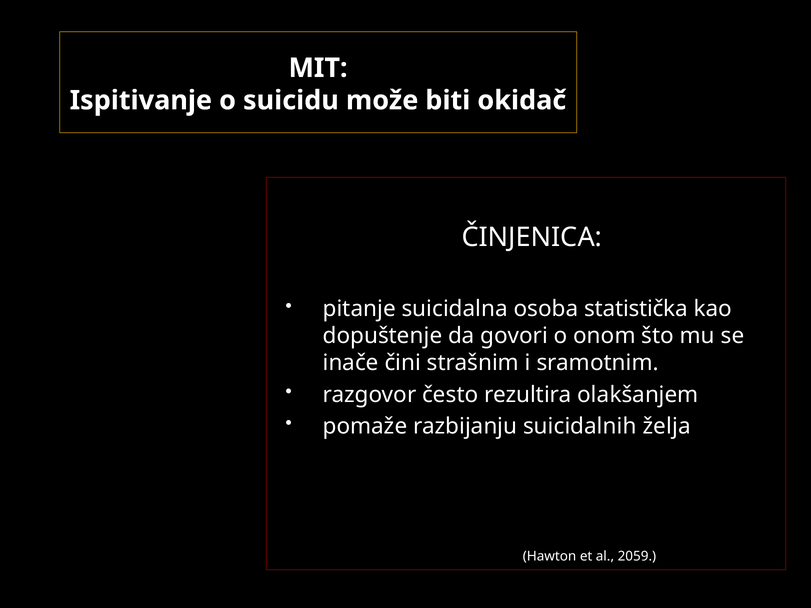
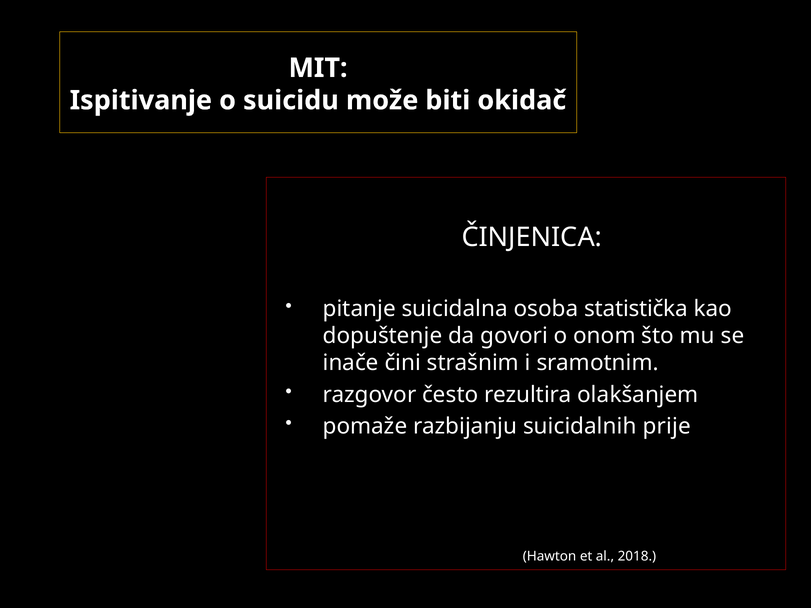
želja: želja -> prije (667, 426)
2059: 2059 -> 2018 (637, 556)
